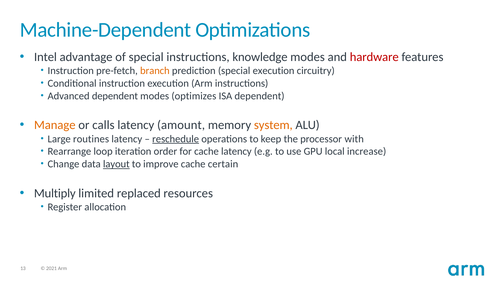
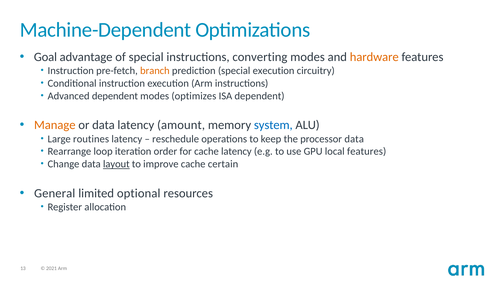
Intel: Intel -> Goal (45, 57)
knowledge: knowledge -> converting (260, 57)
hardware colour: red -> orange (374, 57)
or calls: calls -> data (104, 125)
system colour: orange -> blue (273, 125)
reschedule underline: present -> none (176, 139)
processor with: with -> data (354, 139)
local increase: increase -> features (367, 151)
Multiply: Multiply -> General (55, 193)
replaced: replaced -> optional (139, 193)
